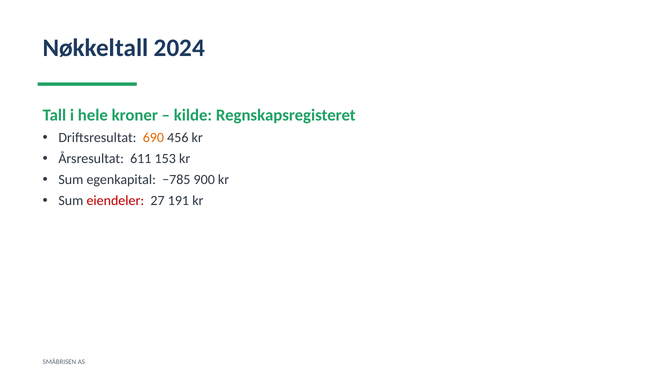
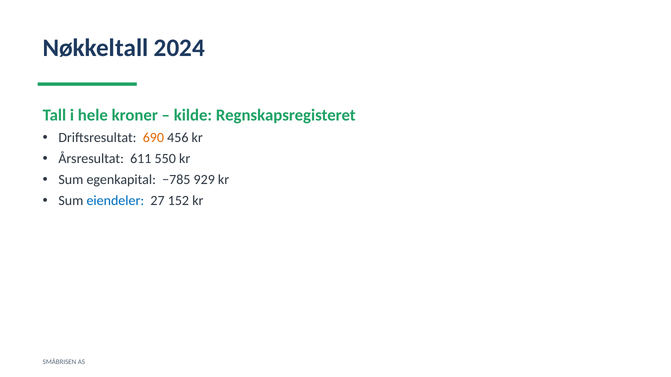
153: 153 -> 550 (165, 159)
900: 900 -> 929 (204, 180)
eiendeler colour: red -> blue (115, 201)
191: 191 -> 152 (178, 201)
